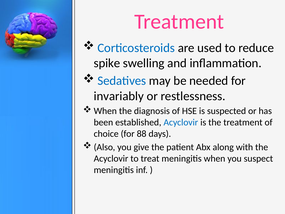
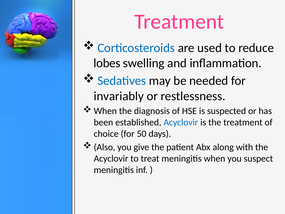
spike: spike -> lobes (107, 63)
88: 88 -> 50 (142, 134)
